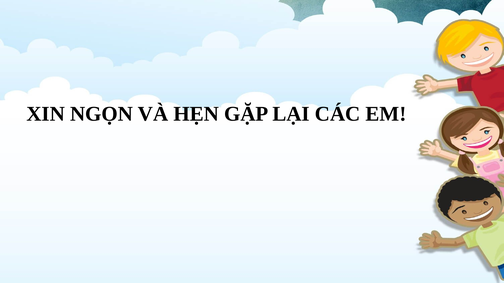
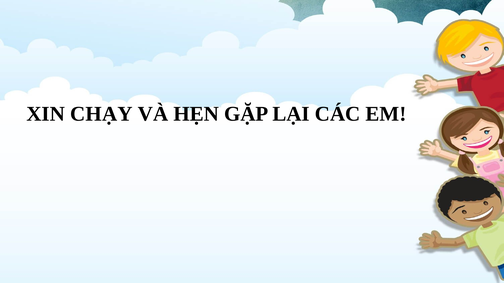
NGỌN: NGỌN -> CHẠY (101, 114)
